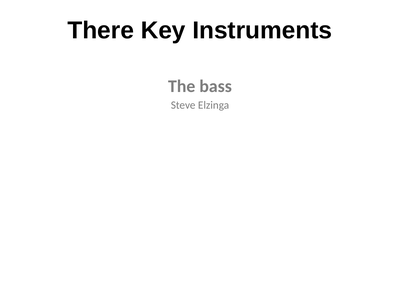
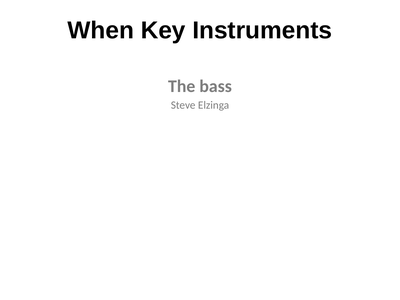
There: There -> When (101, 30)
